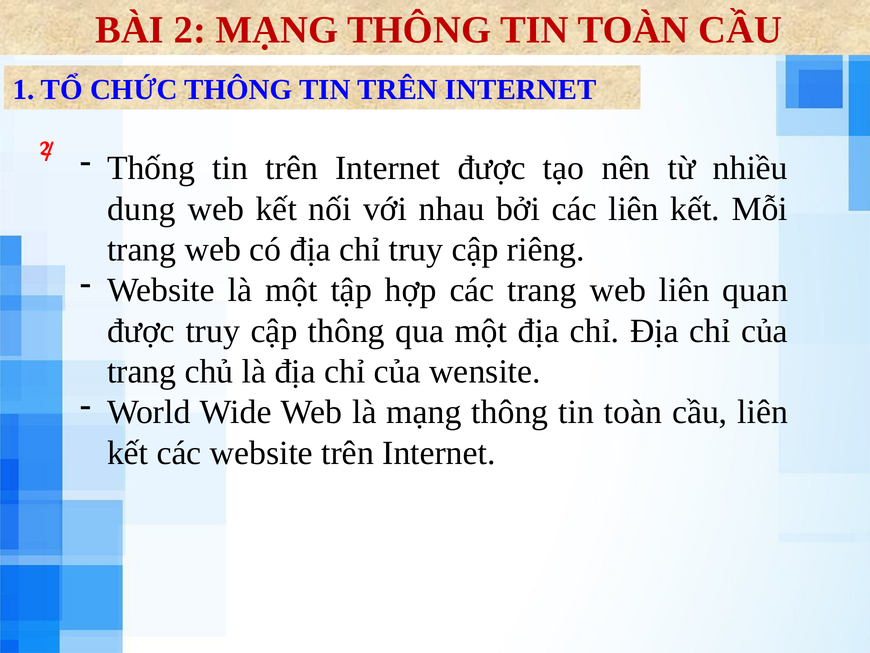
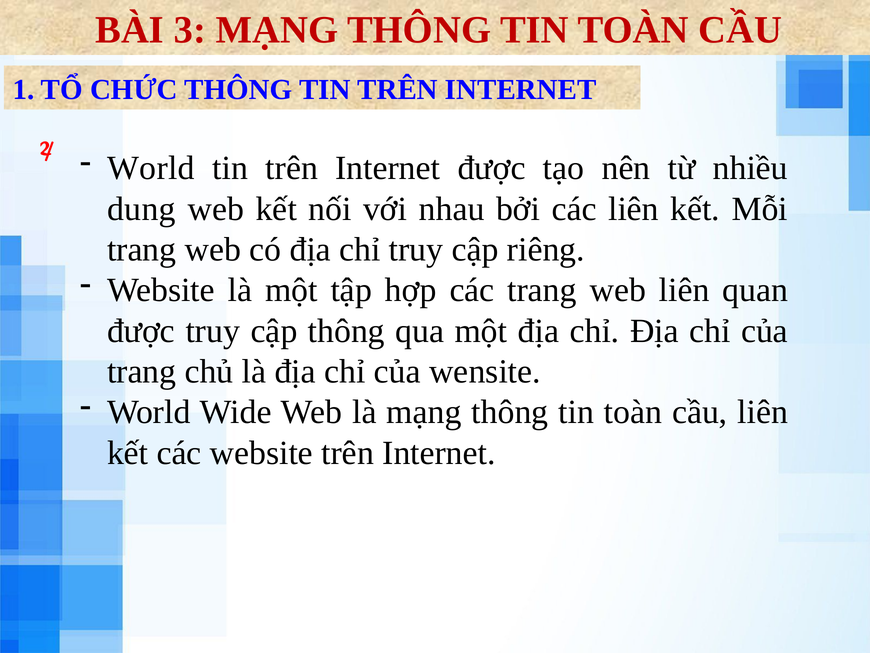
2: 2 -> 3 (190, 30)
Thống: Thống -> World (151, 168)
